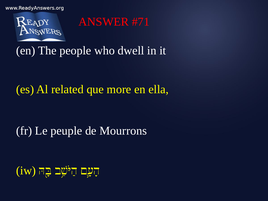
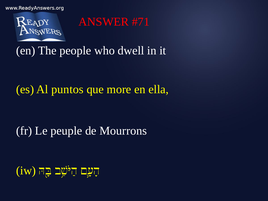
related: related -> puntos (67, 89)
